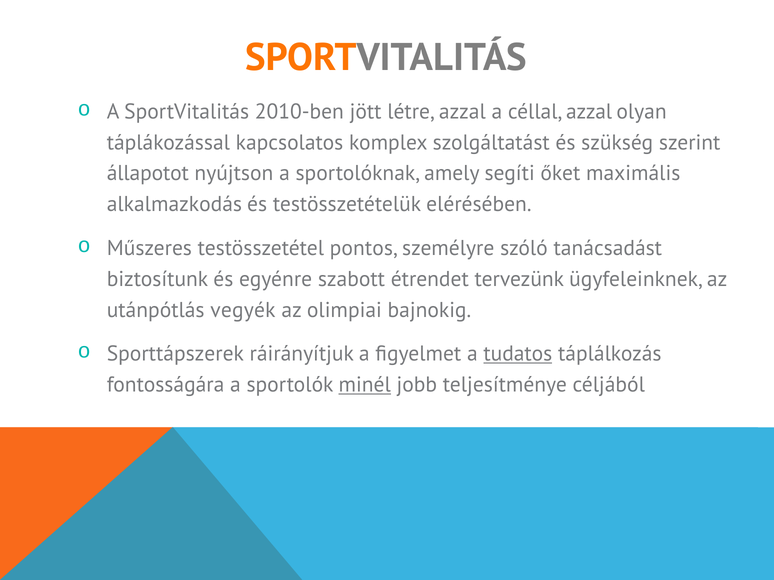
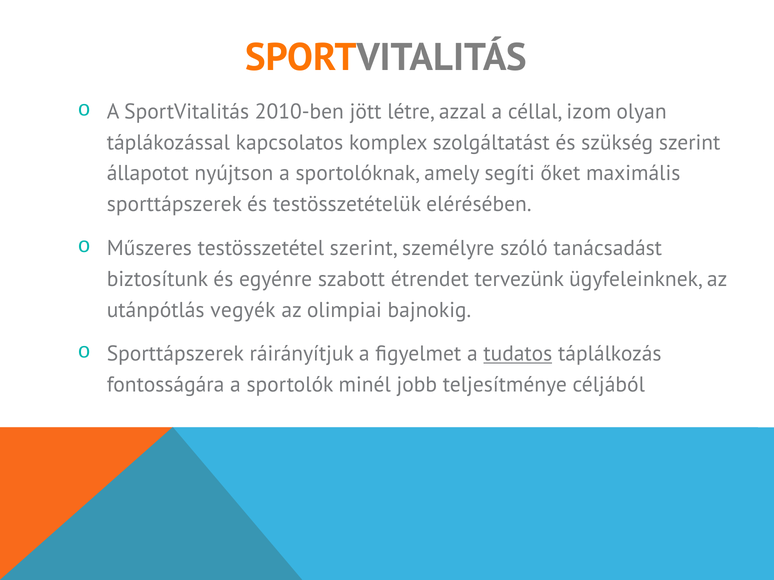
céllal azzal: azzal -> izom (589, 112)
alkalmazkodás: alkalmazkodás -> sporttápszerek (174, 204)
testösszetétel pontos: pontos -> szerint (364, 248)
minél underline: present -> none (365, 385)
